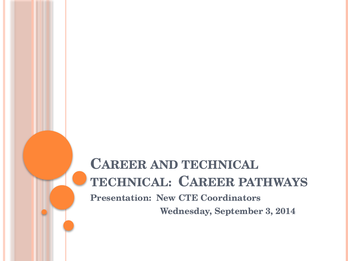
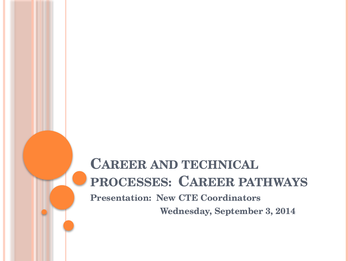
TECHNICAL: TECHNICAL -> PROCESSES (131, 183)
